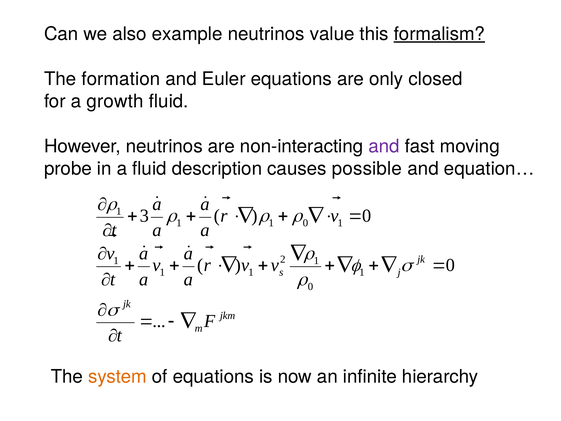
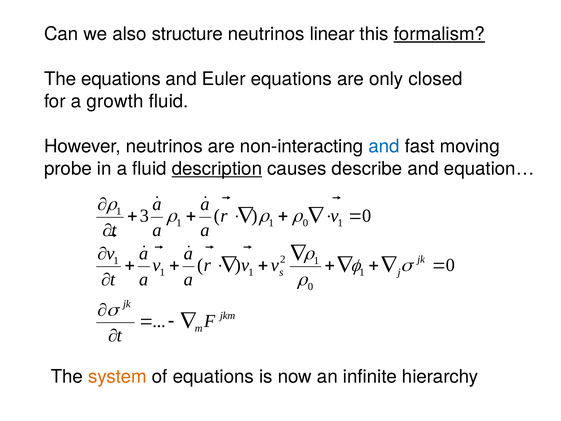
example: example -> structure (187, 34)
value: value -> linear (332, 34)
The formation: formation -> equations (121, 79)
and colour: purple -> blue (384, 146)
description underline: none -> present (217, 169)
possible: possible -> describe (367, 169)
